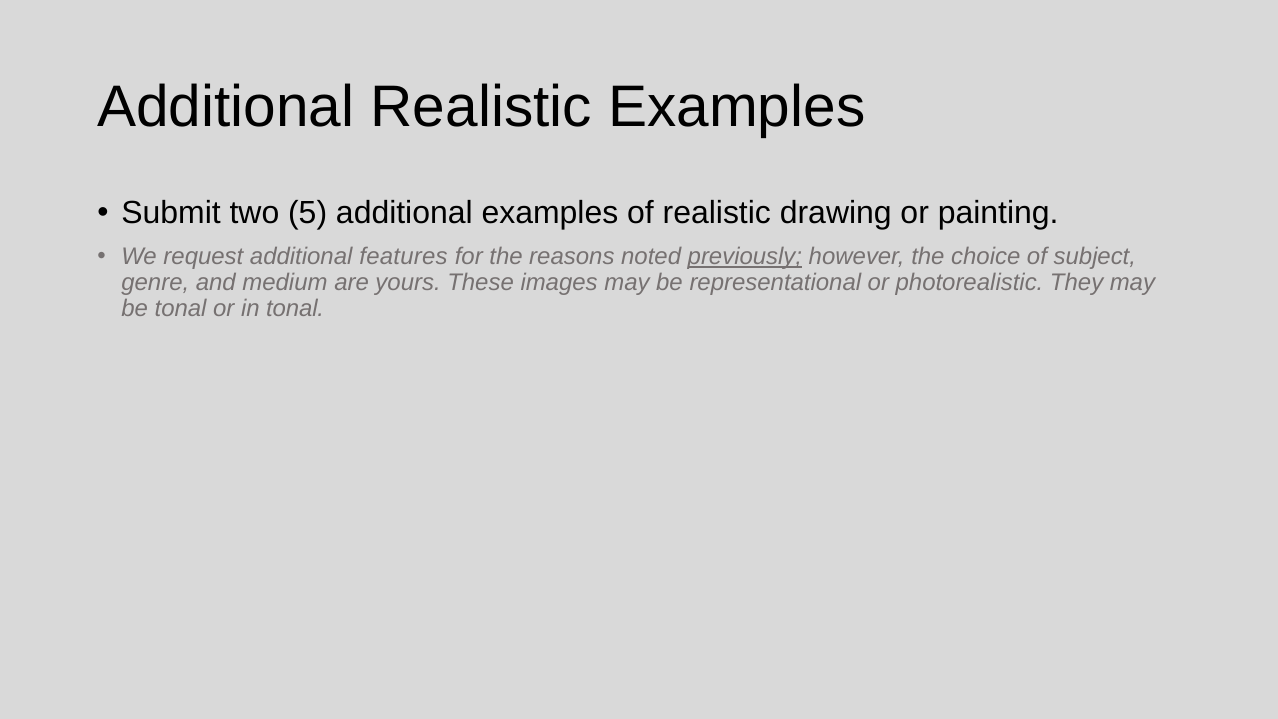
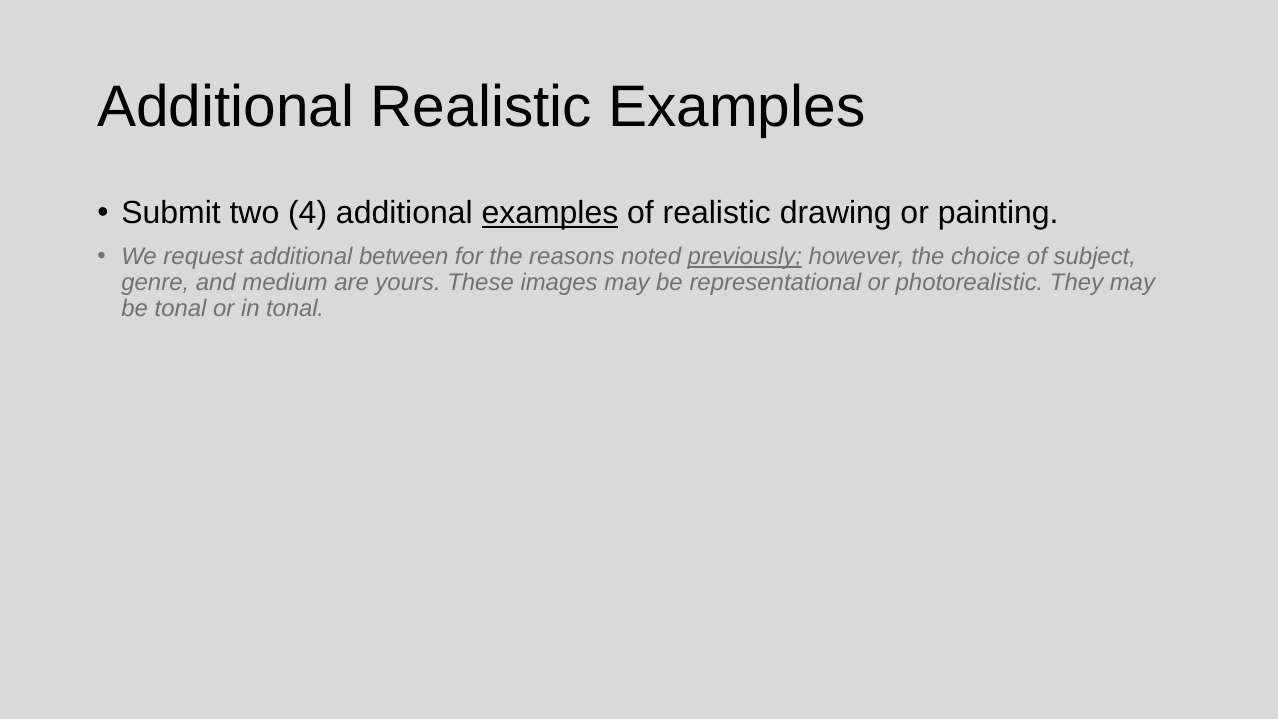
5: 5 -> 4 (308, 213)
examples underline: none -> present (550, 213)
features: features -> between (404, 257)
